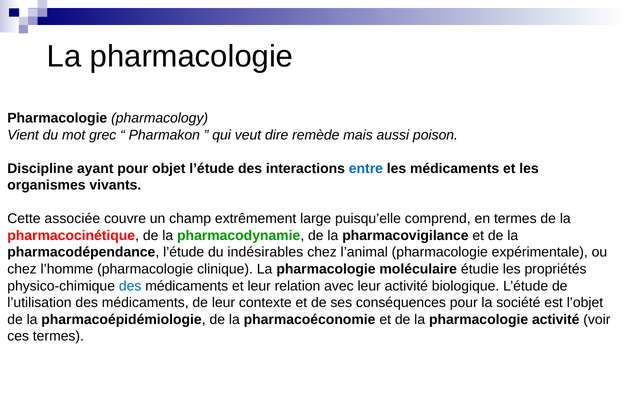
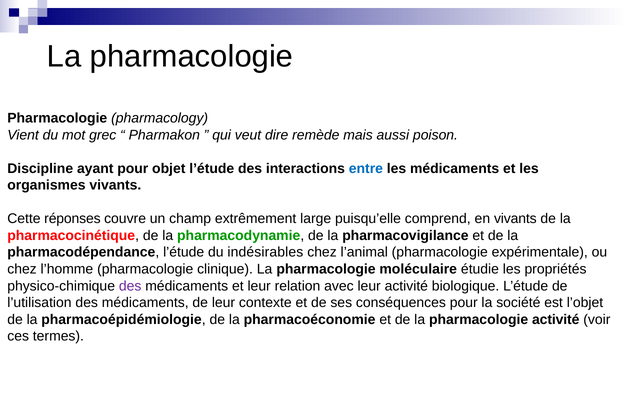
associée: associée -> réponses (72, 219)
en termes: termes -> vivants (515, 219)
des colour: blue -> purple (130, 286)
